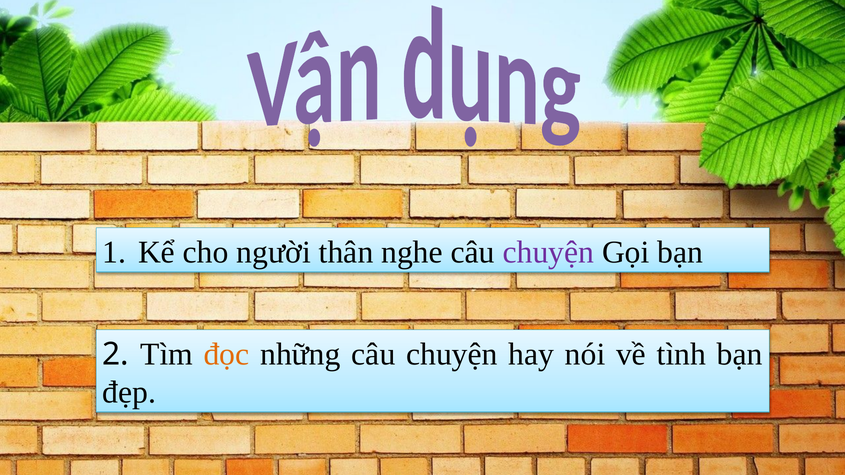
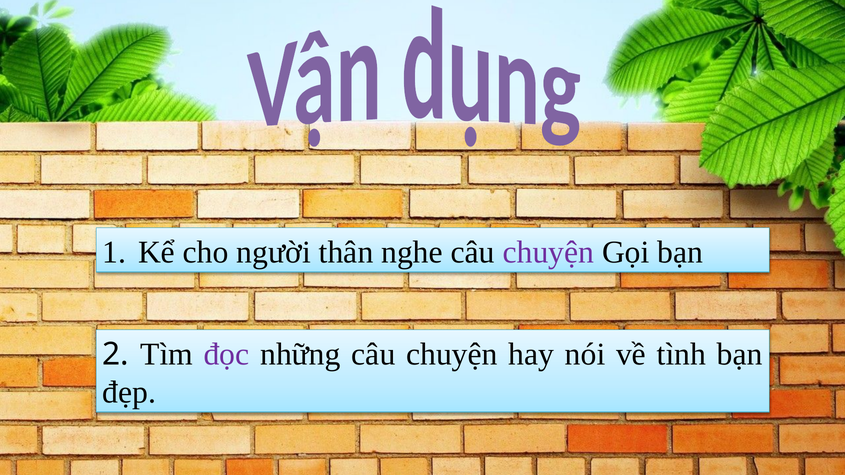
đọc colour: orange -> purple (226, 354)
